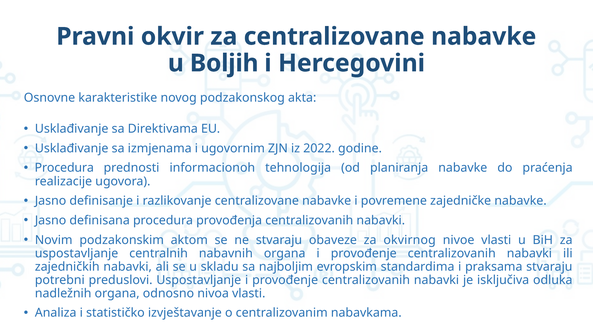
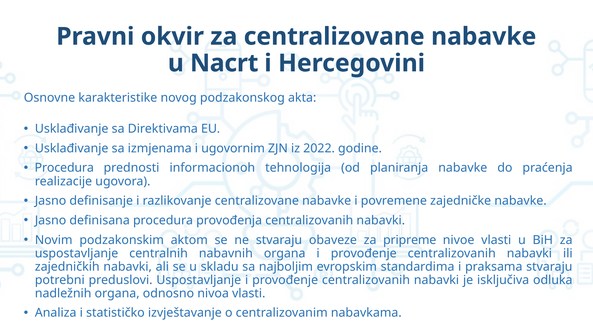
Boljih: Boljih -> Nacrt (224, 63)
okvirnog: okvirnog -> pripreme (410, 240)
